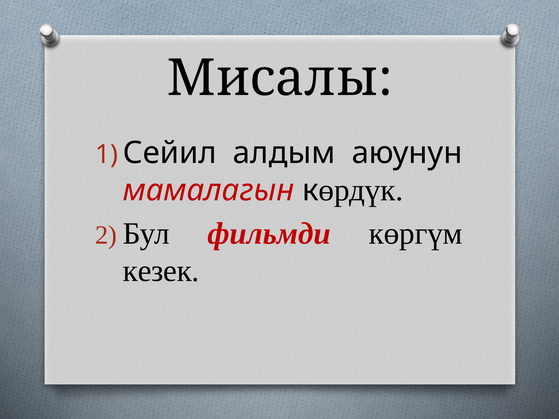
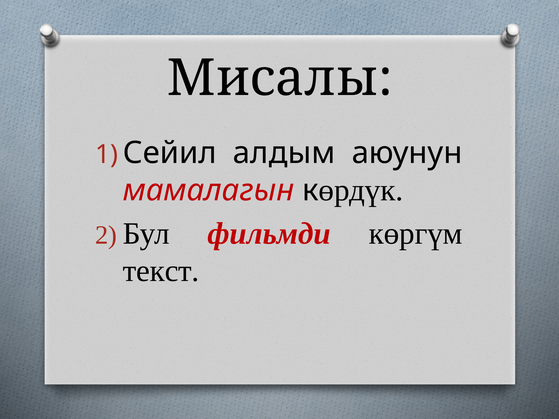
кезек: кезек -> текст (161, 271)
